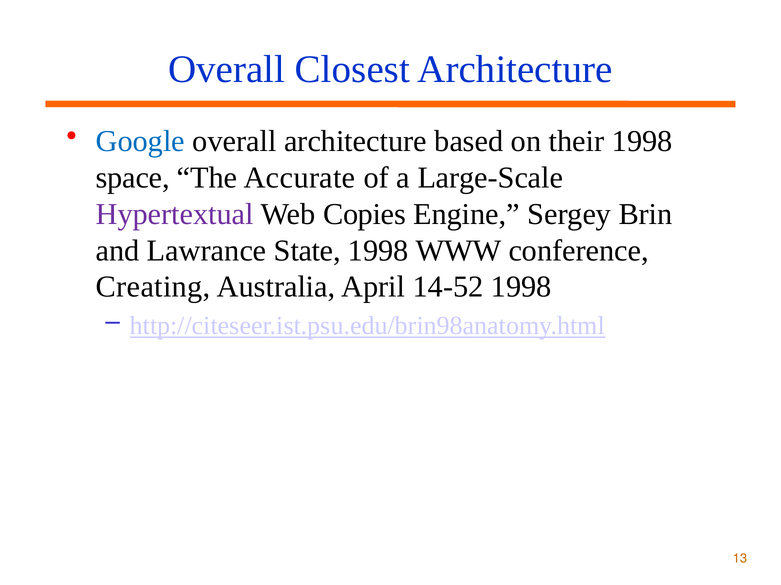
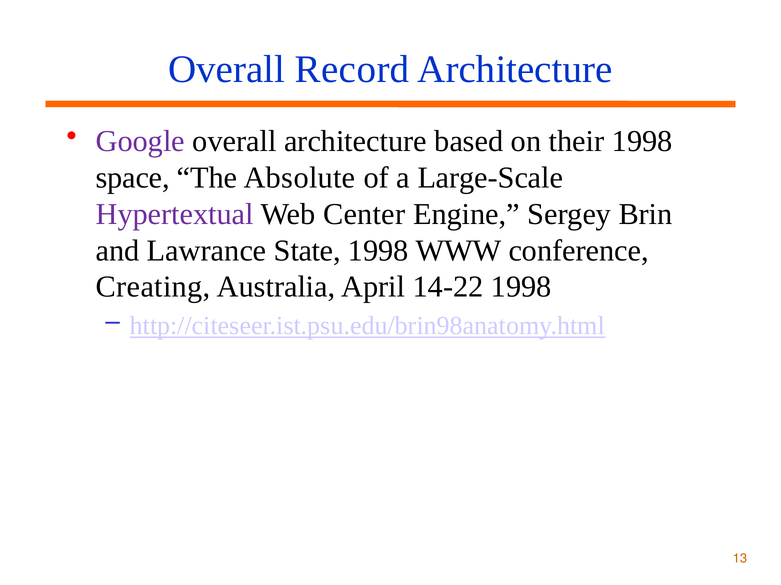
Closest: Closest -> Record (352, 70)
Google colour: blue -> purple (140, 141)
Accurate: Accurate -> Absolute (300, 178)
Copies: Copies -> Center (364, 214)
14-52: 14-52 -> 14-22 (448, 287)
